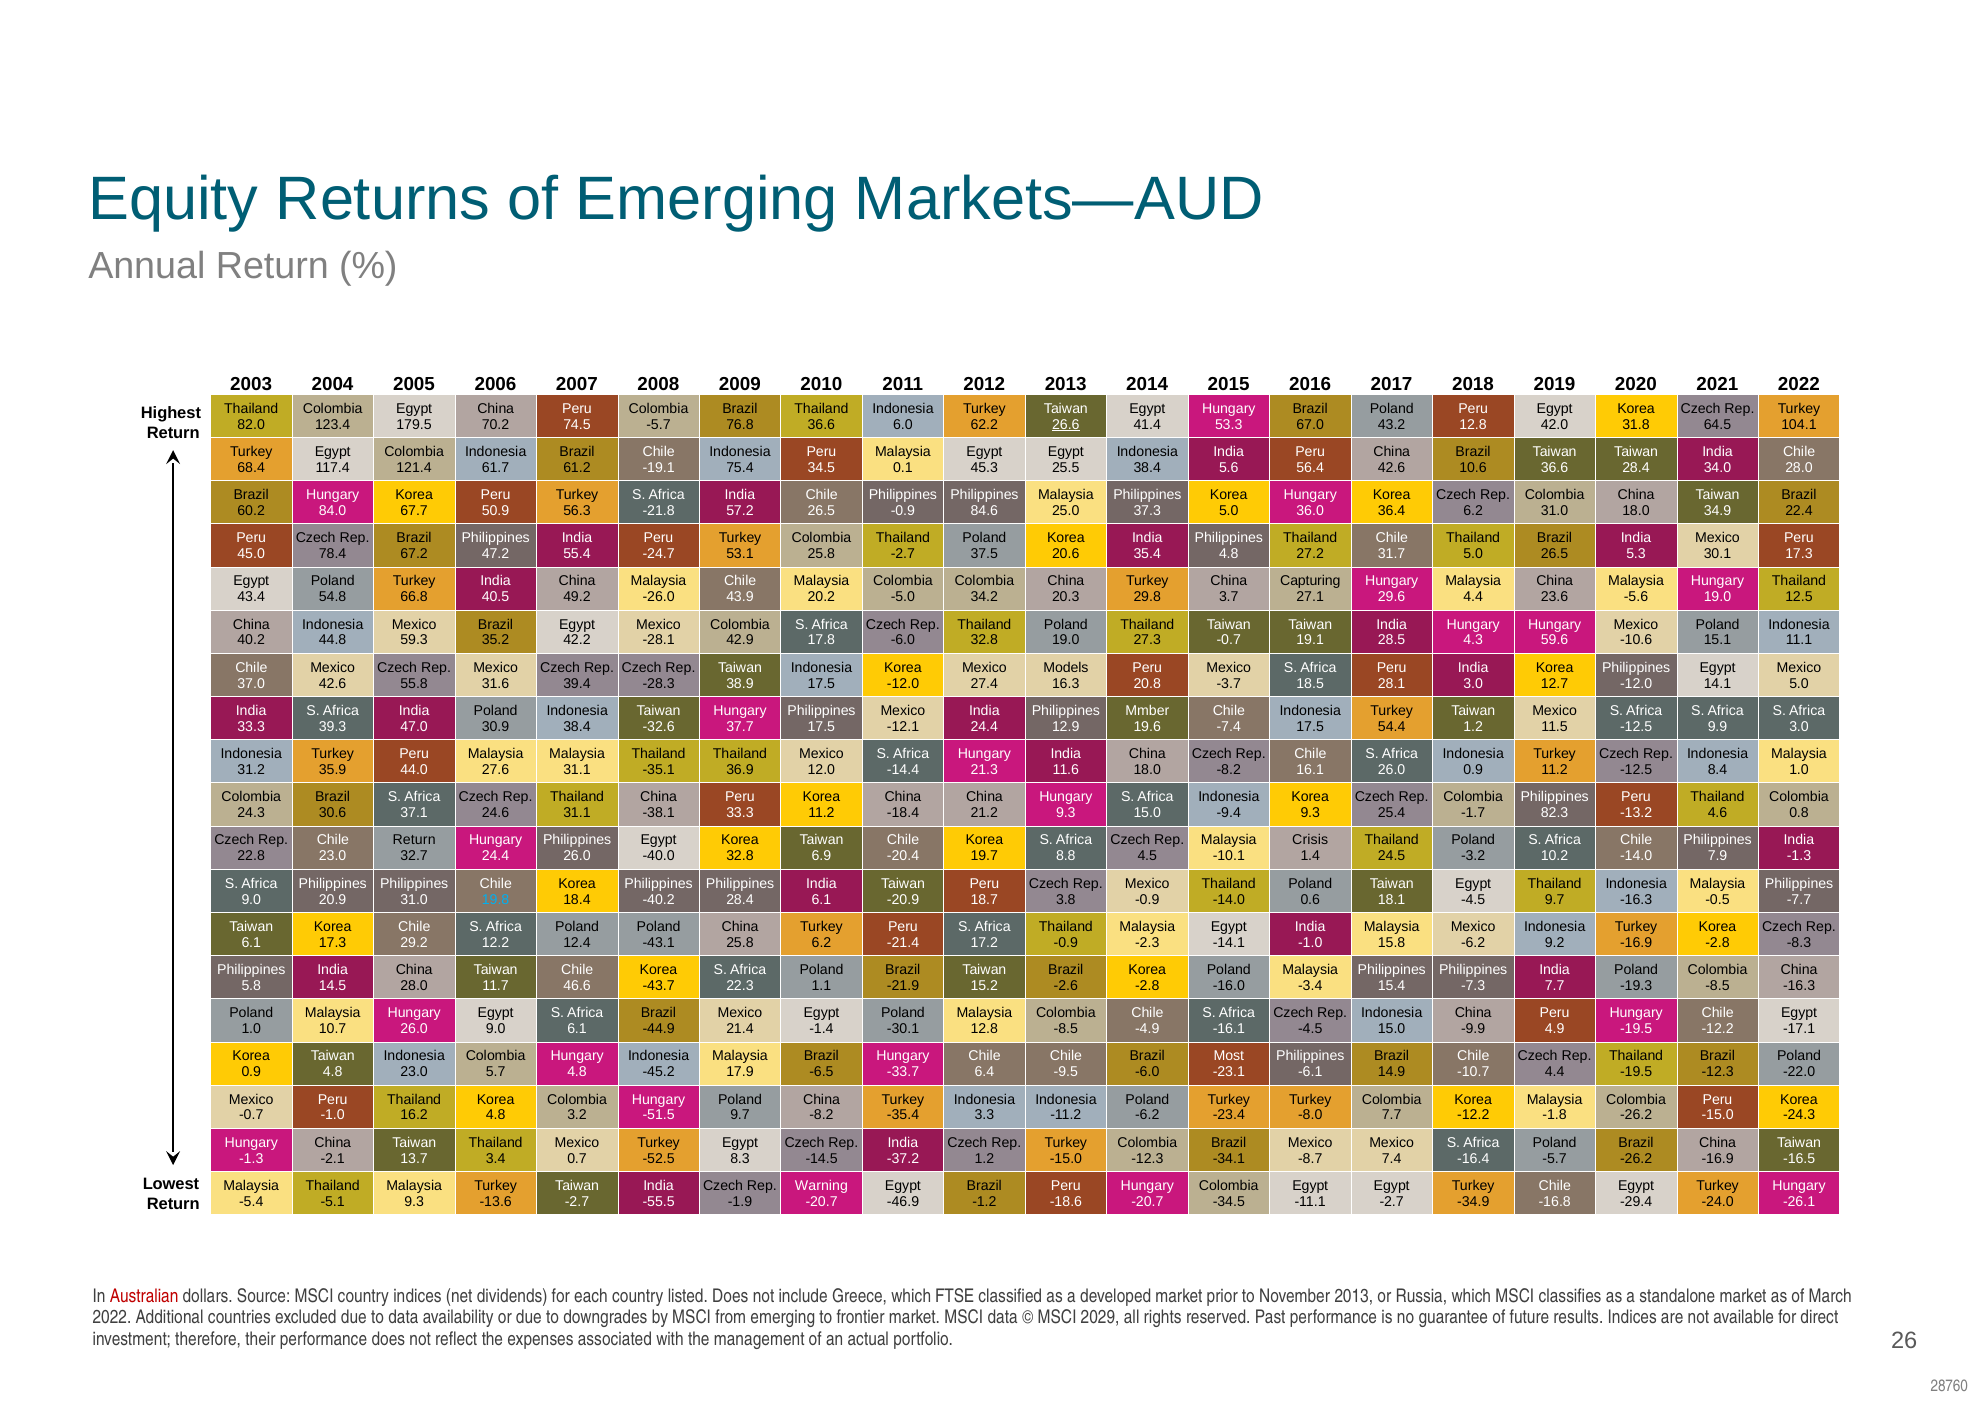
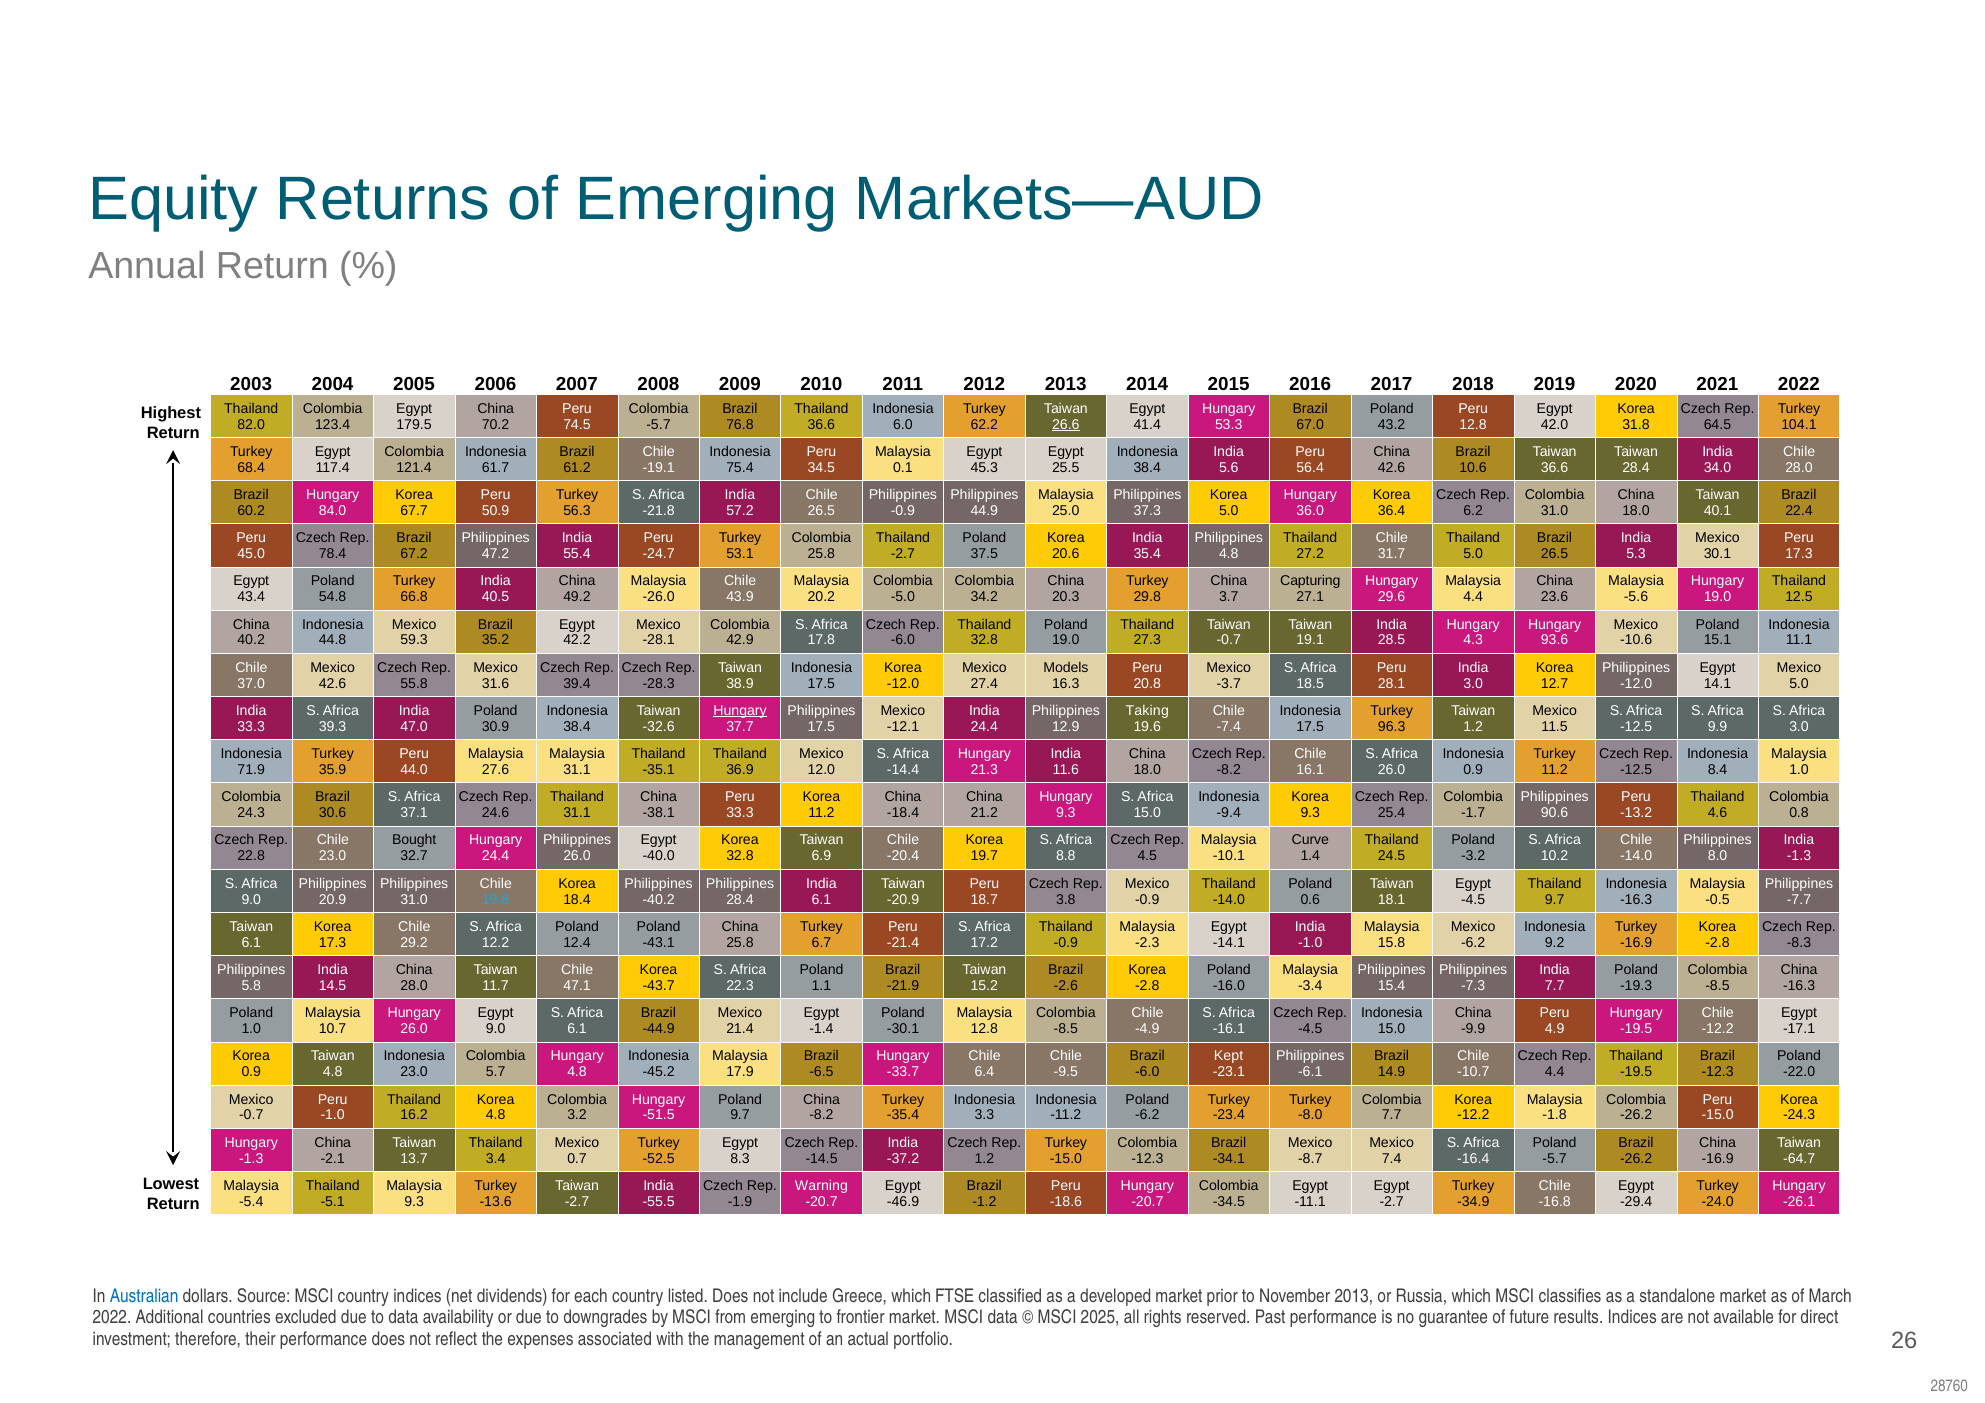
84.6: 84.6 -> 44.9 (984, 511)
34.9: 34.9 -> 40.1 (1718, 511)
59.6: 59.6 -> 93.6 (1555, 640)
Hungary underline: none -> present (740, 711)
Mmber: Mmber -> Taking (1147, 711)
54.4: 54.4 -> 96.3 (1392, 726)
31.2: 31.2 -> 71.9 (251, 770)
82.3: 82.3 -> 90.6 (1555, 813)
Return: Return -> Bought (414, 840)
Crisis: Crisis -> Curve (1310, 840)
7.9: 7.9 -> 8.0 (1718, 856)
6.2: 6.2 -> 6.7 (822, 942)
46.6: 46.6 -> 47.1 (577, 985)
Most: Most -> Kept (1229, 1056)
-16.5: -16.5 -> -64.7 (1799, 1158)
Australian colour: red -> blue (144, 1296)
2029: 2029 -> 2025 (1100, 1317)
